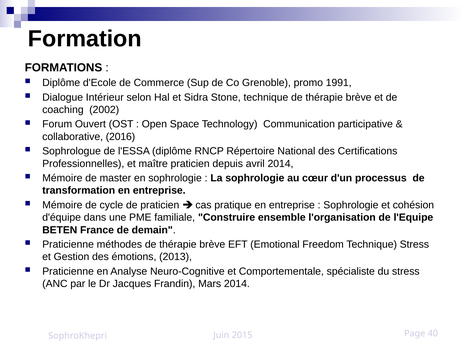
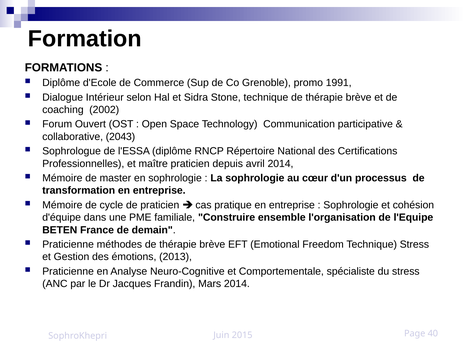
2016: 2016 -> 2043 (120, 136)
